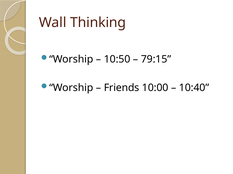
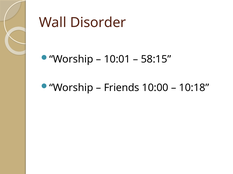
Thinking: Thinking -> Disorder (98, 23)
10:50: 10:50 -> 10:01 (117, 59)
79:15: 79:15 -> 58:15 (156, 59)
10:40: 10:40 -> 10:18 (194, 88)
